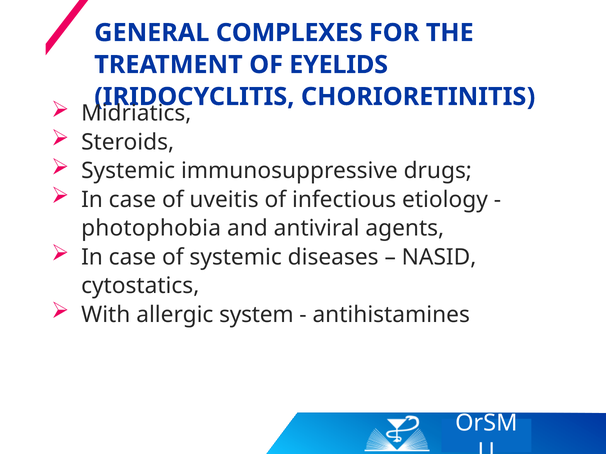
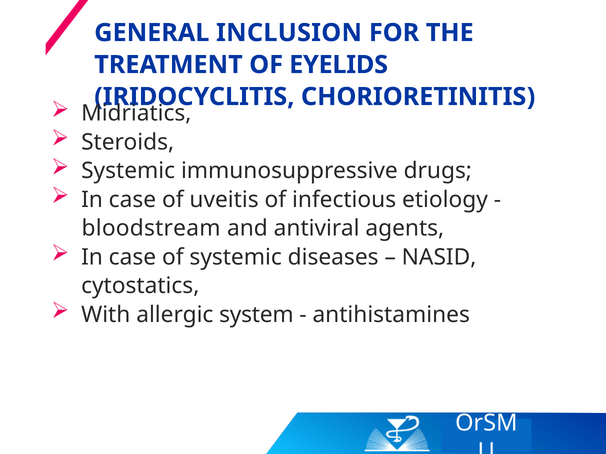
COMPLEXES: COMPLEXES -> INCLUSION (289, 33)
photophobia: photophobia -> bloodstream (151, 229)
